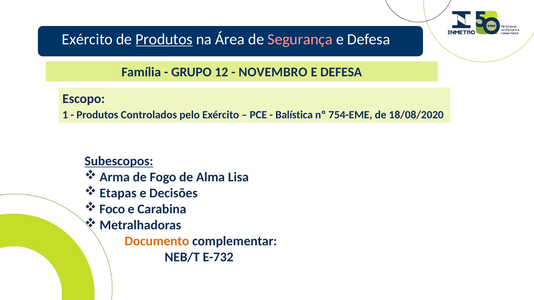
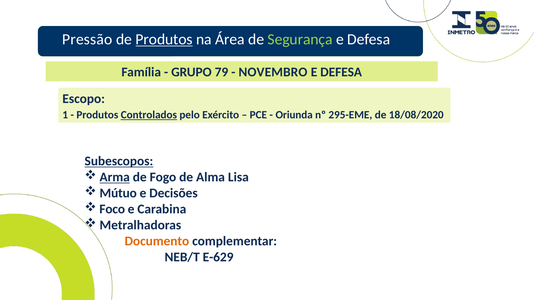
Exército: Exército -> Pressão (87, 39)
Segurança colour: pink -> light green (300, 39)
12: 12 -> 79 (221, 72)
Controlados underline: none -> present (149, 115)
Balística: Balística -> Oriunda (294, 115)
754-EME: 754-EME -> 295-EME (350, 115)
Arma underline: none -> present (115, 177)
Etapas: Etapas -> Mútuo (118, 193)
E-732: E-732 -> E-629 (218, 258)
